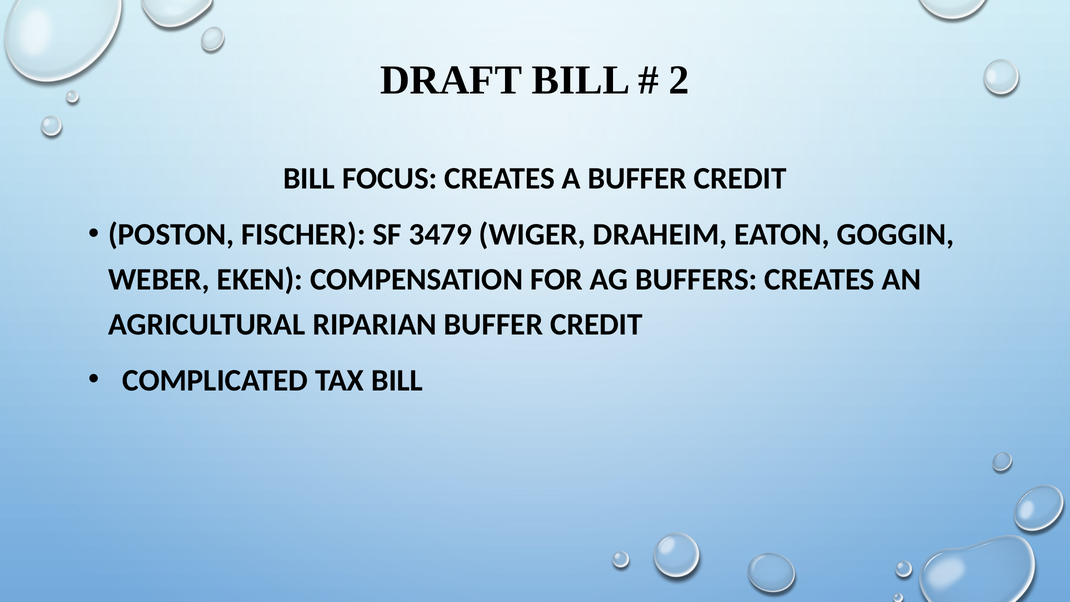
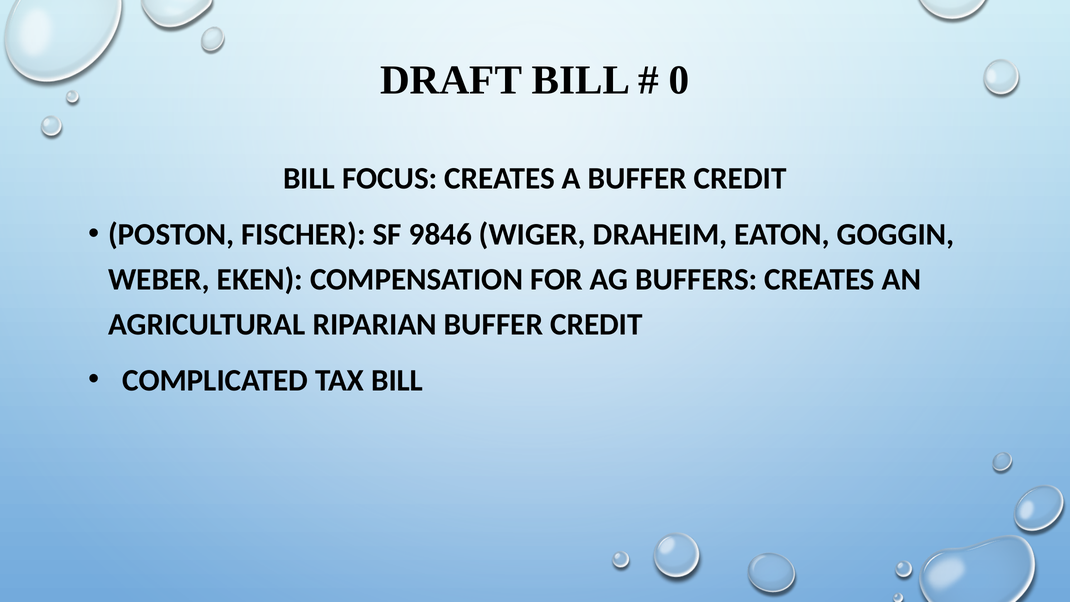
2: 2 -> 0 (679, 80)
3479: 3479 -> 9846 (440, 235)
